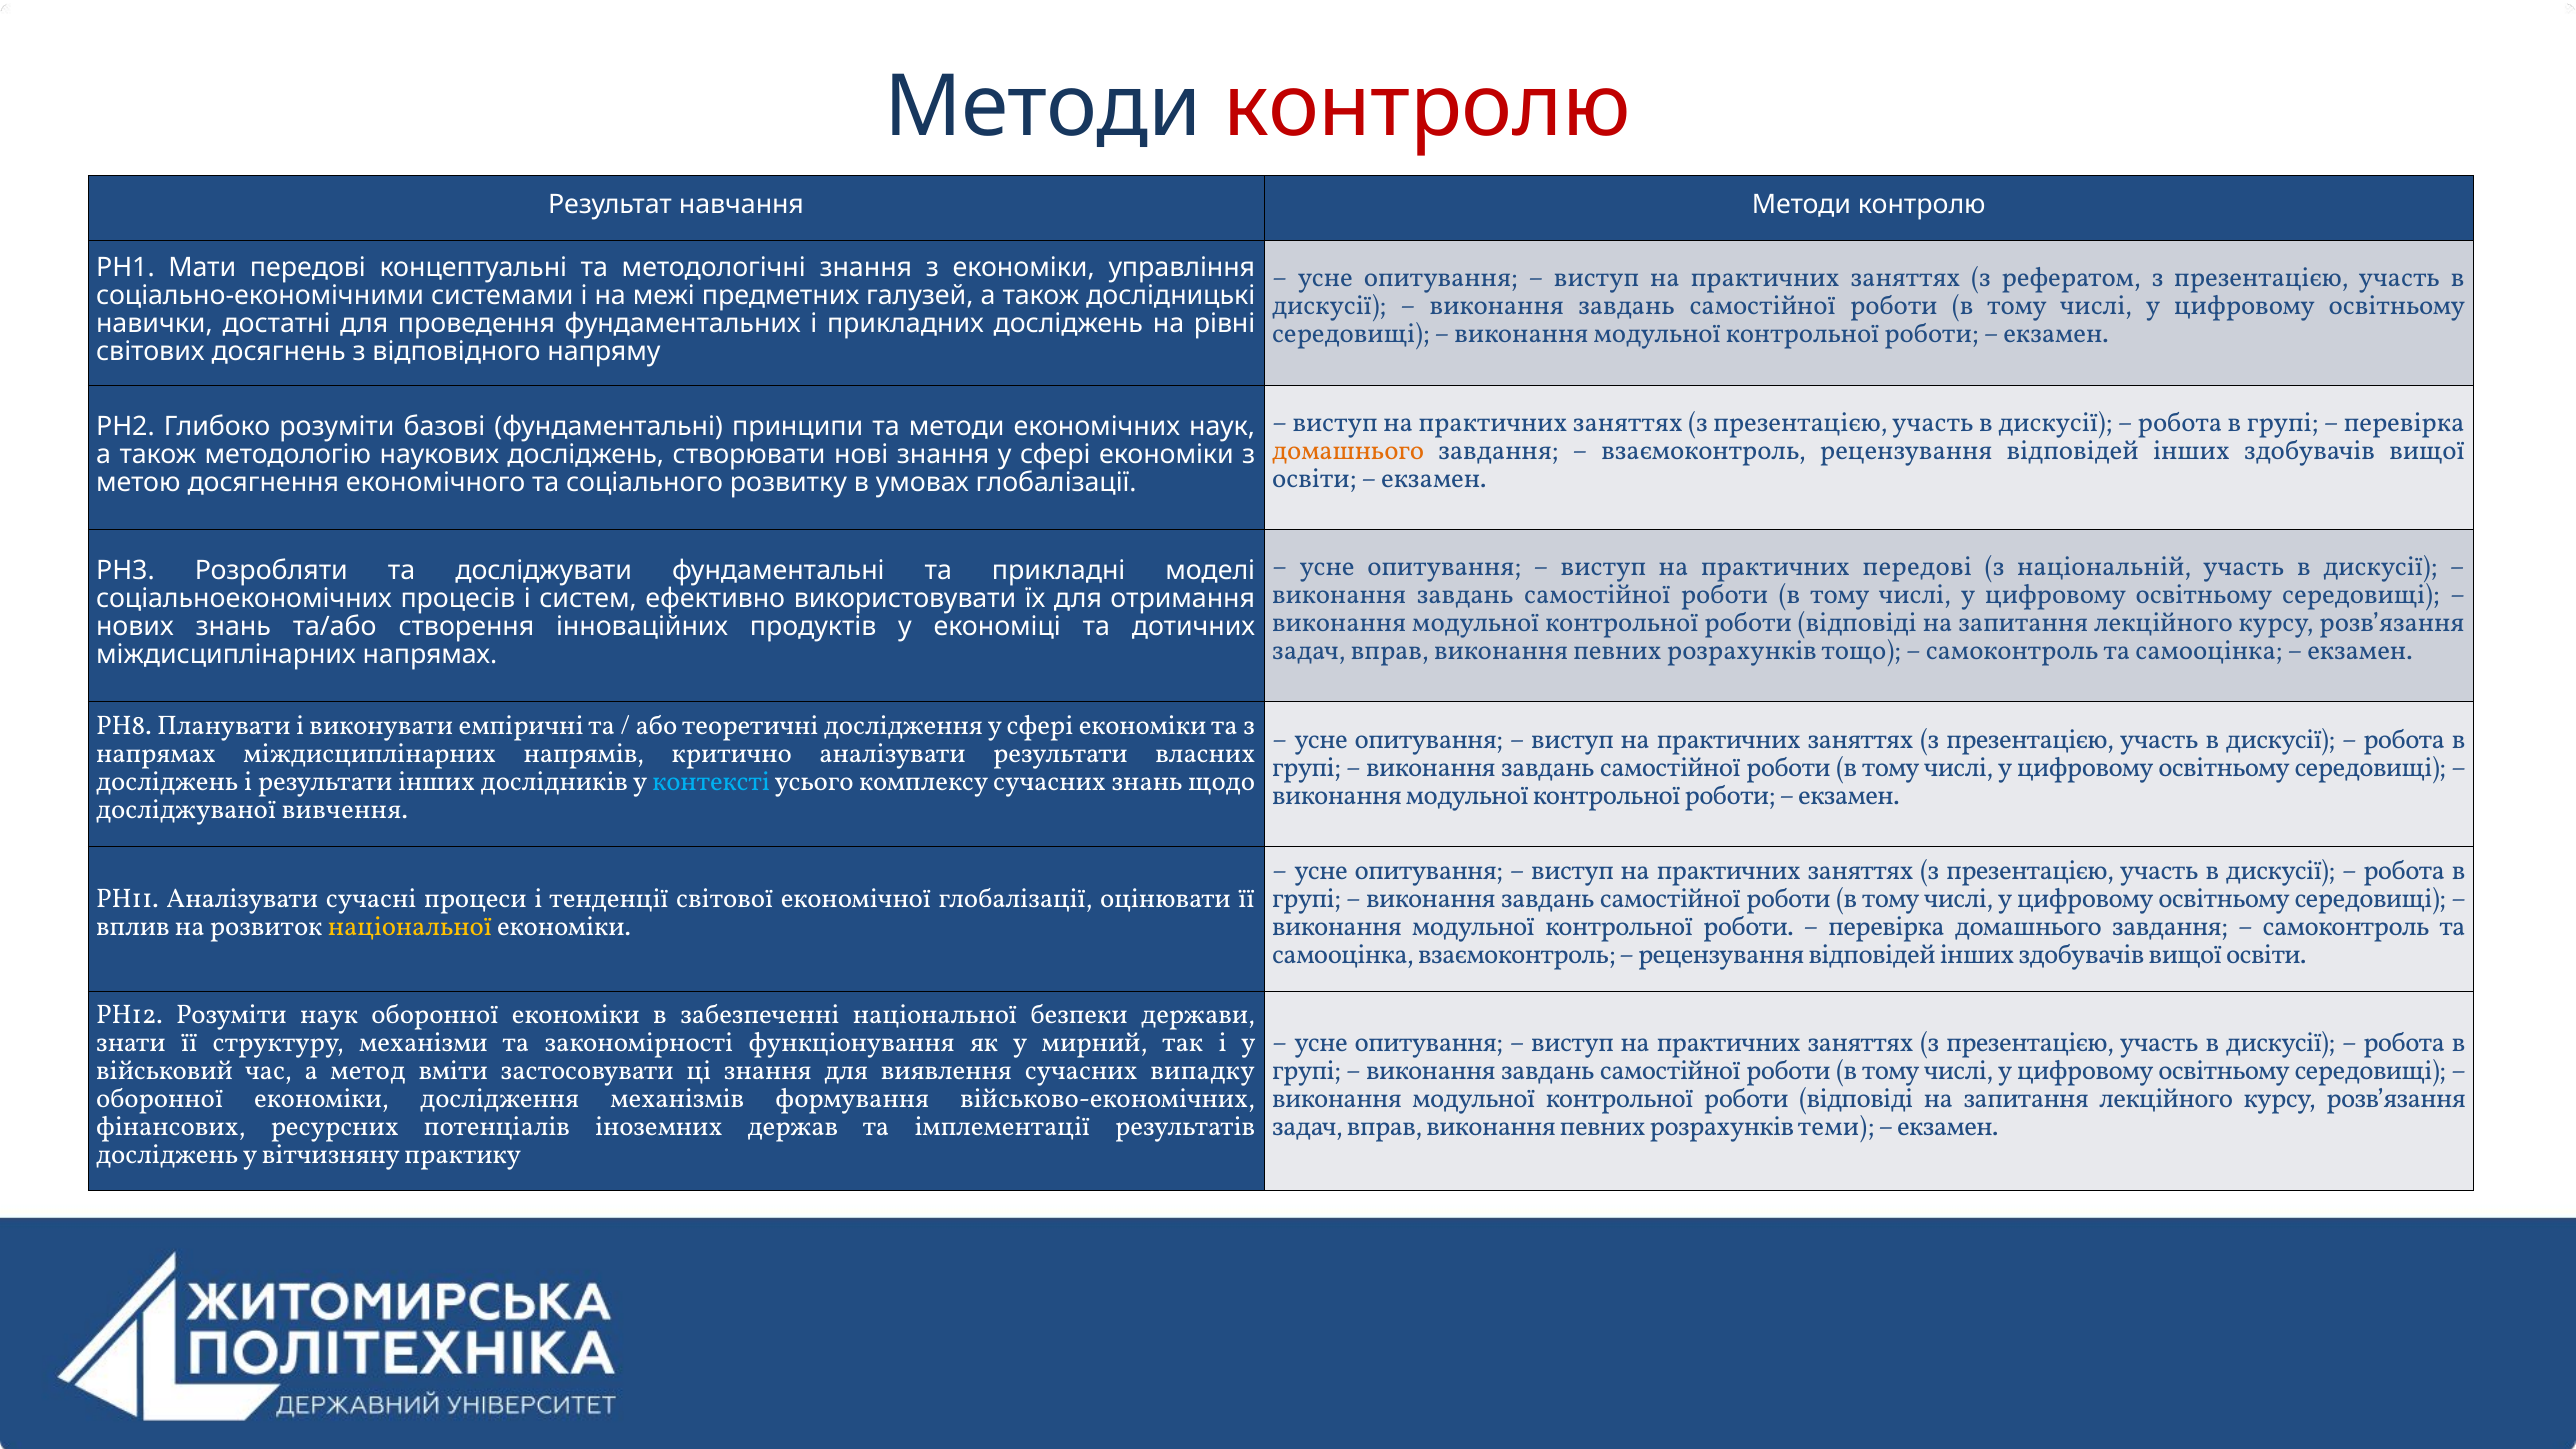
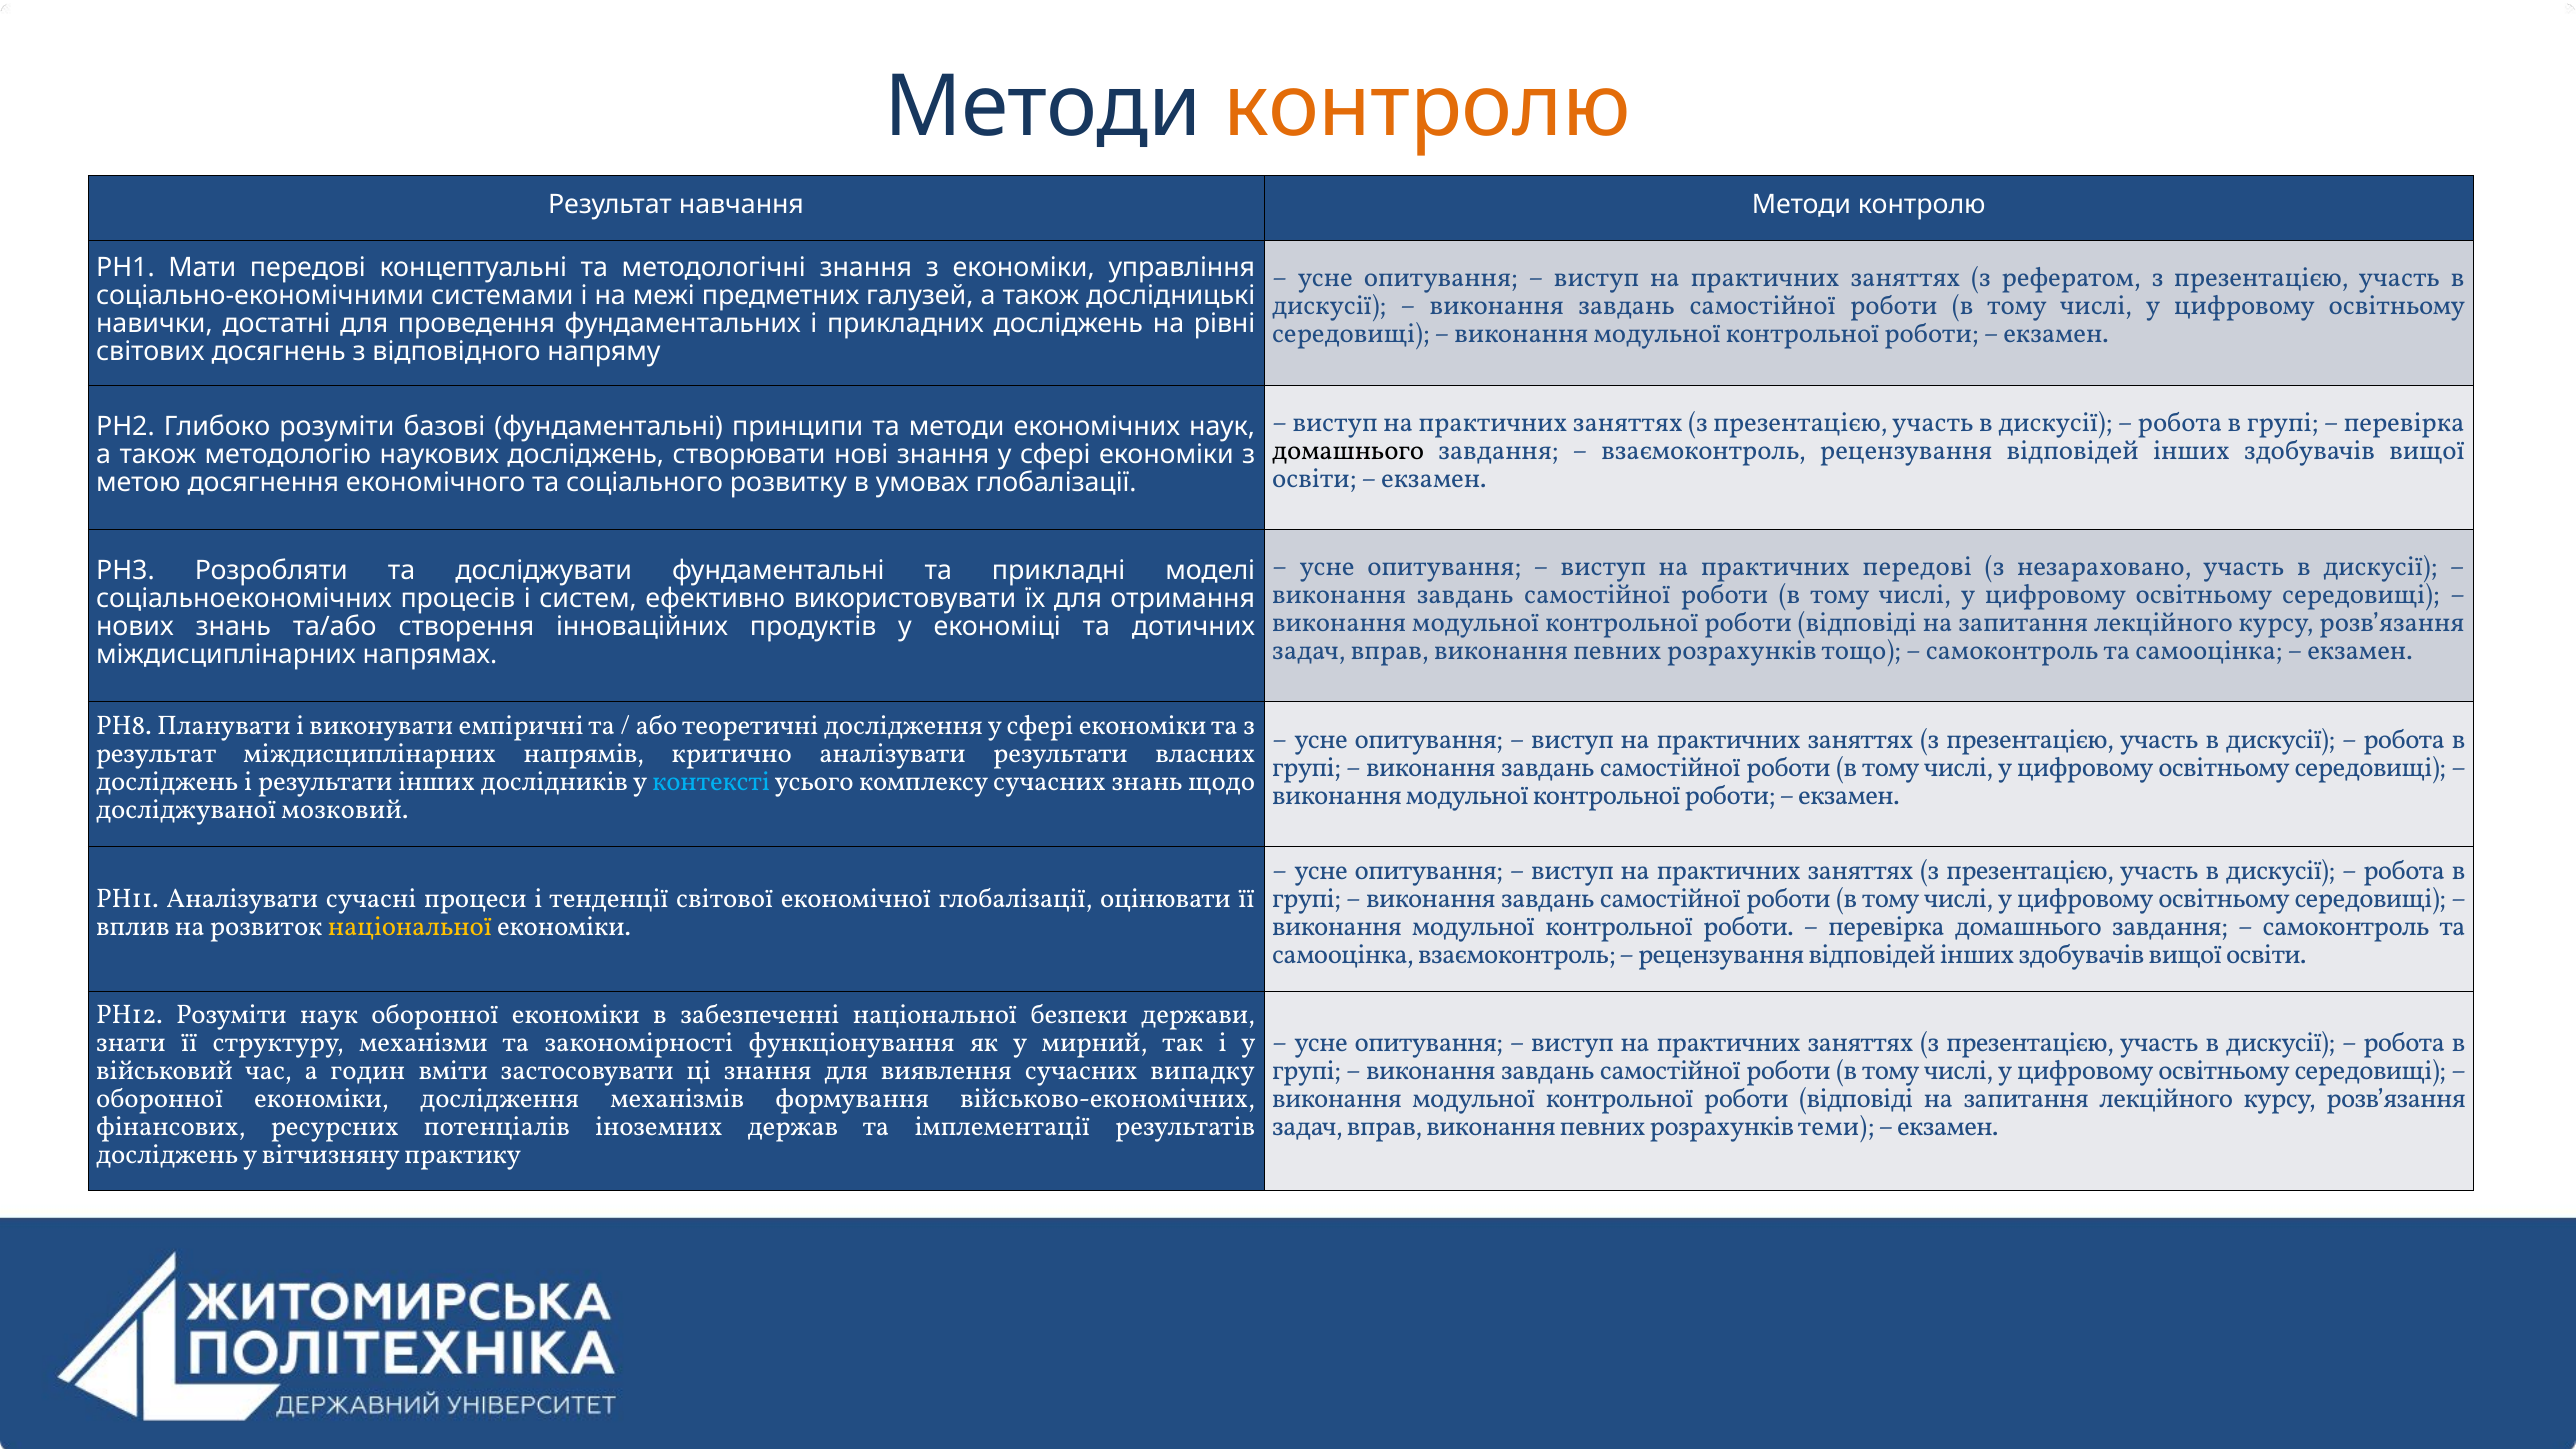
контролю colour: red -> orange (1427, 107)
домашнього colour: orange -> black (1348, 451)
національній: національній -> незараховано (2104, 567)
напрямах: напрямах -> результат (156, 753)
вивчення: вивчення -> мозковий (345, 809)
метод: метод -> годин (368, 1070)
